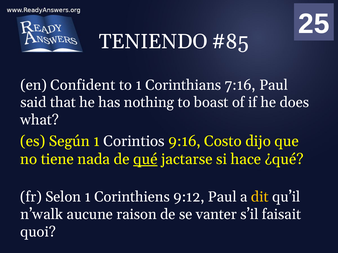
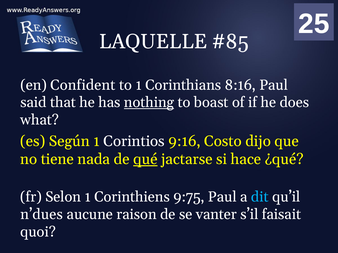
TENIENDO: TENIENDO -> LAQUELLE (153, 42)
7:16: 7:16 -> 8:16 (240, 85)
nothing underline: none -> present (149, 103)
9:12: 9:12 -> 9:75 (189, 197)
dit colour: yellow -> light blue (260, 197)
n’walk: n’walk -> n’dues (42, 215)
